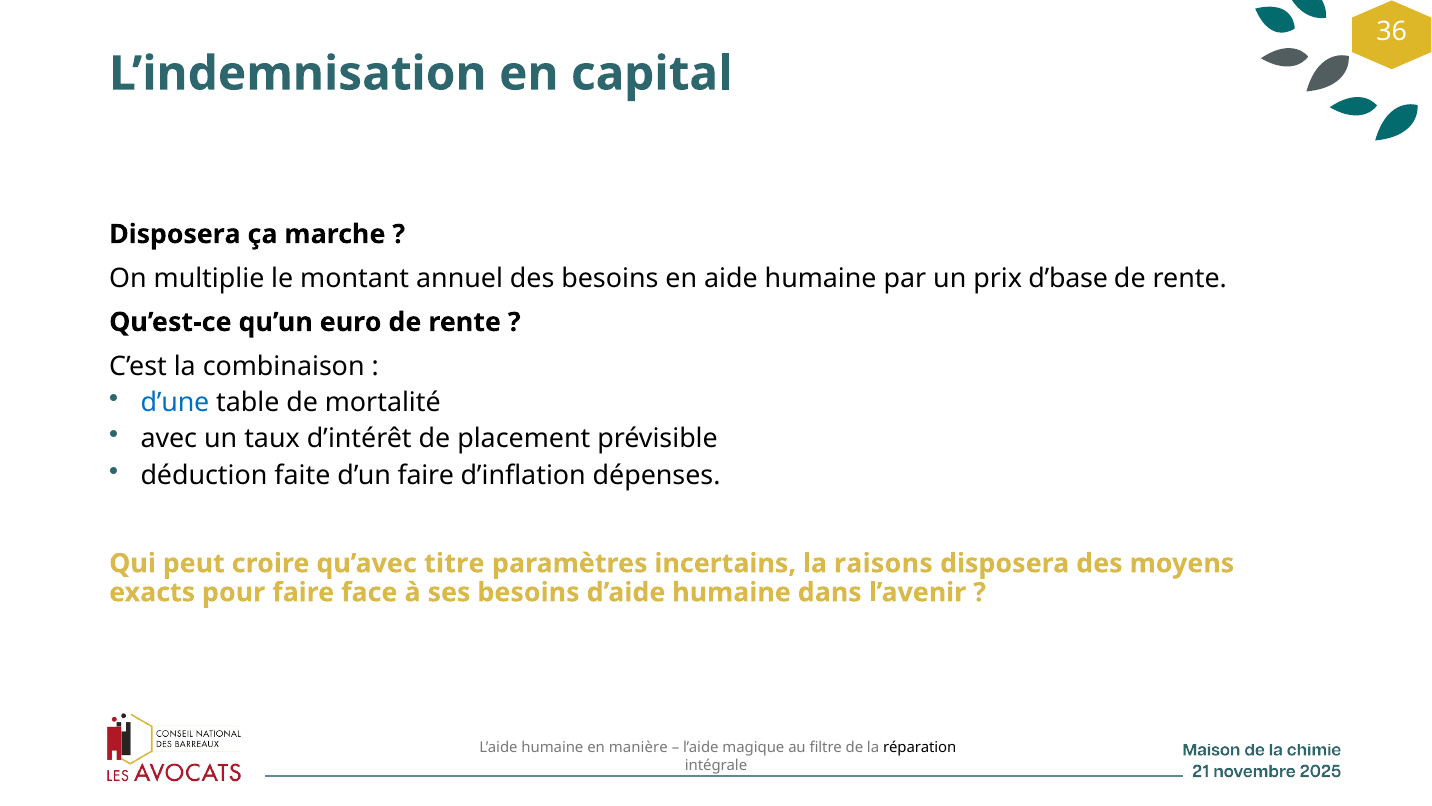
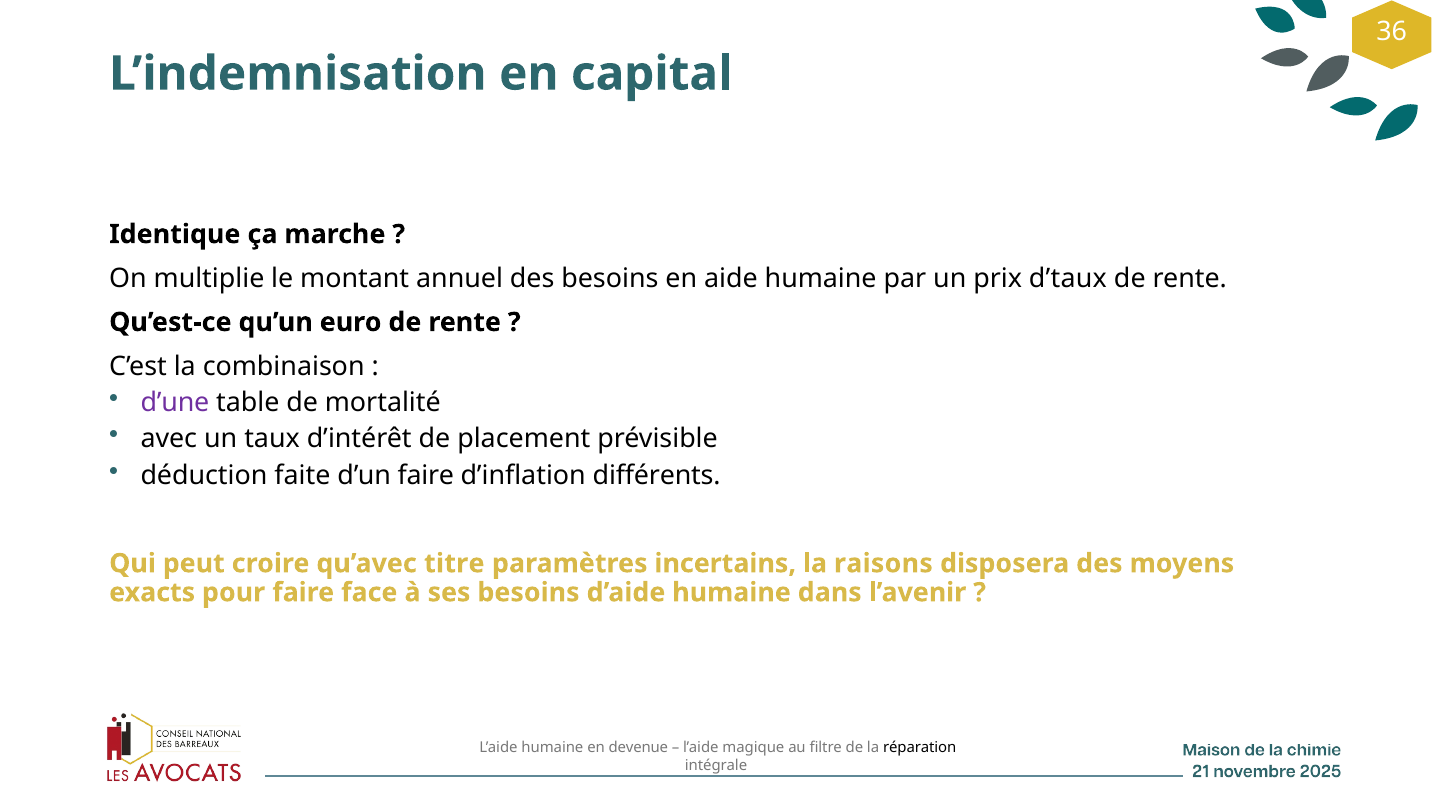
Disposera: Disposera -> Identique (175, 234)
d’base: d’base -> d’taux (1068, 278)
d’une colour: blue -> purple (175, 402)
dépenses: dépenses -> différents (657, 475)
manière: manière -> devenue (638, 747)
